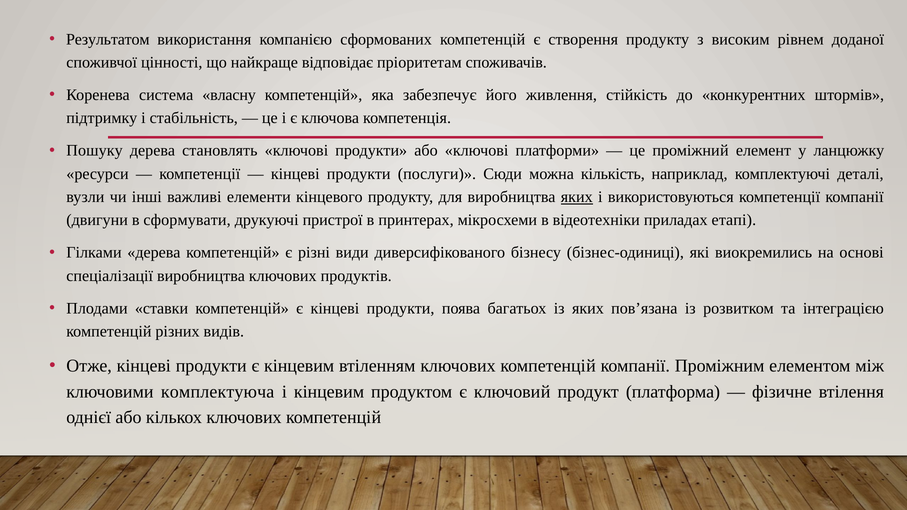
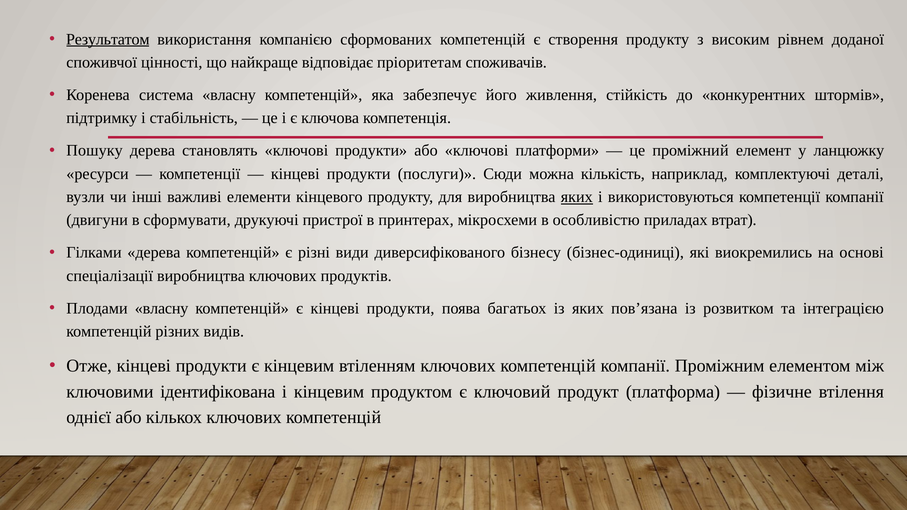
Результатом underline: none -> present (108, 39)
відеотехніки: відеотехніки -> особливістю (596, 220)
етапі: етапі -> втрат (734, 220)
Плодами ставки: ставки -> власну (162, 308)
комплектуюча: комплектуюча -> ідентифікована (218, 392)
